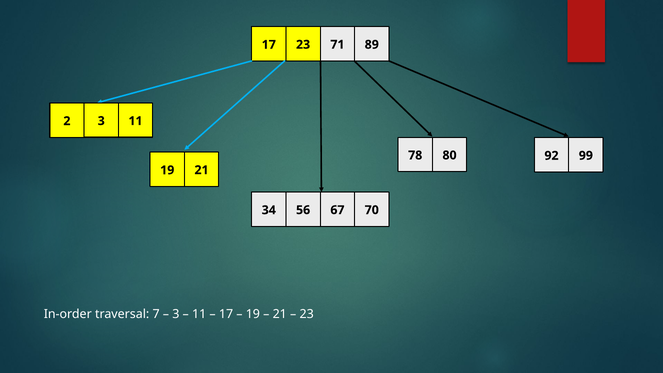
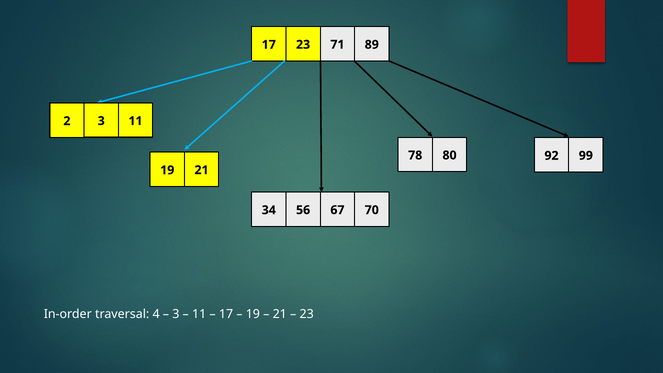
7: 7 -> 4 (156, 314)
